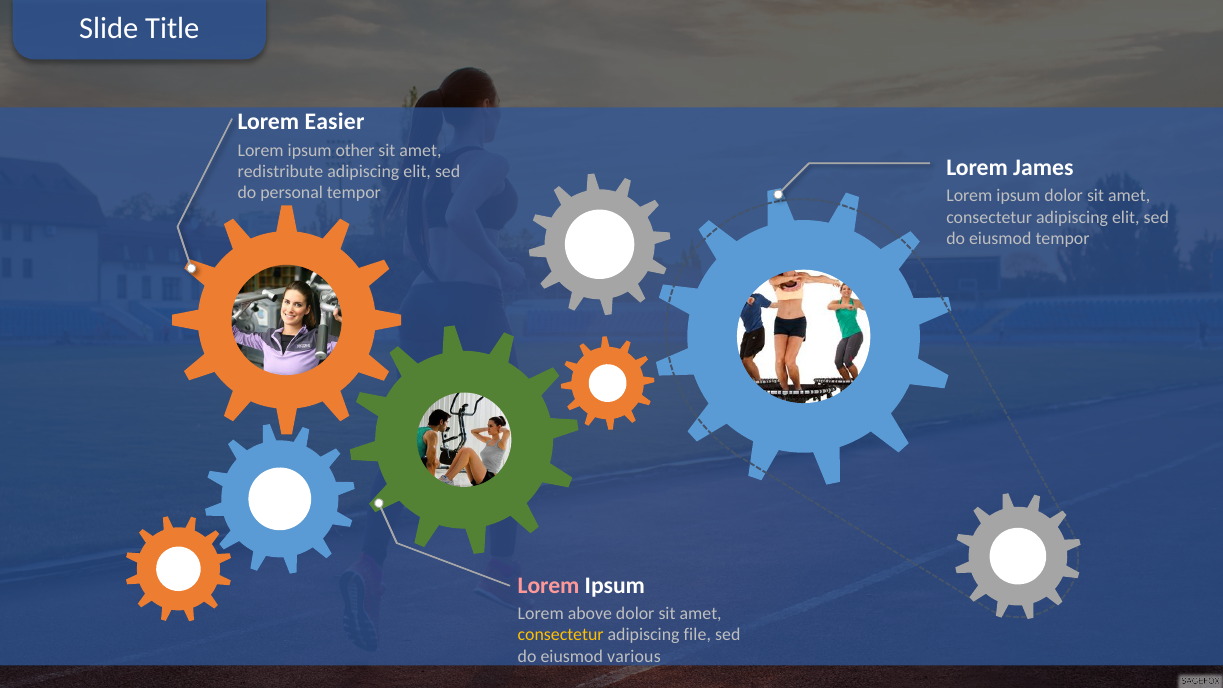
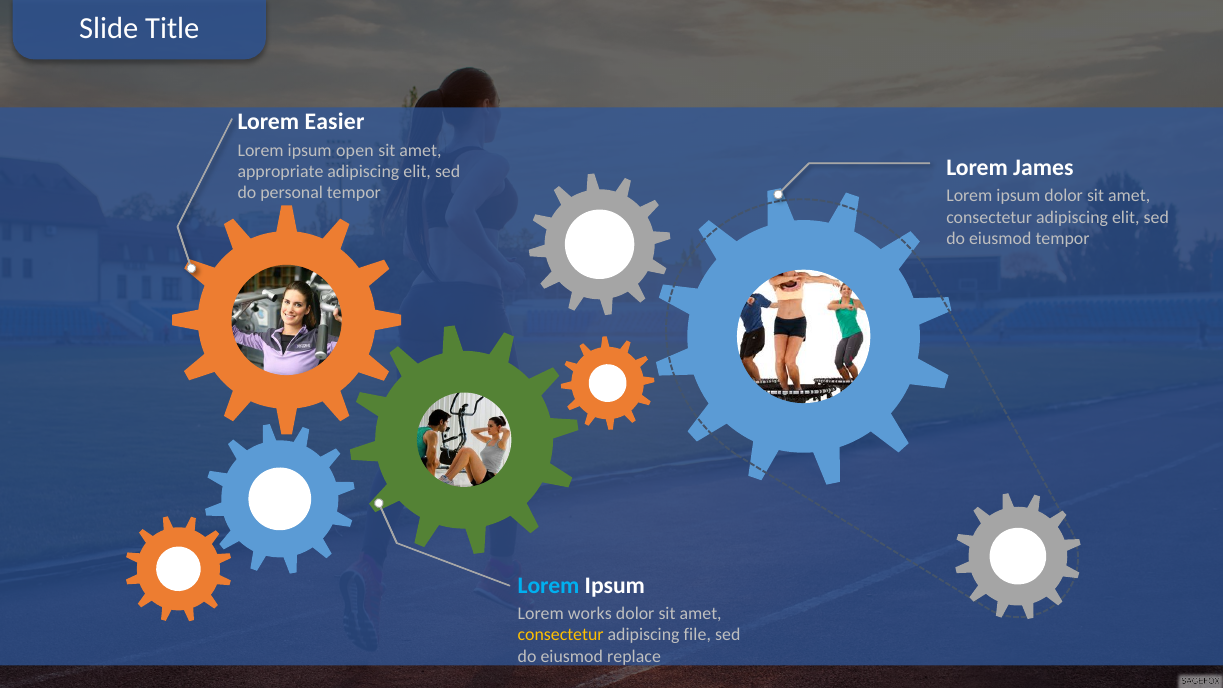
other: other -> open (355, 150)
redistribute: redistribute -> appropriate (280, 172)
Lorem colour: pink -> light blue (549, 585)
above: above -> works (590, 613)
various: various -> replace (634, 656)
